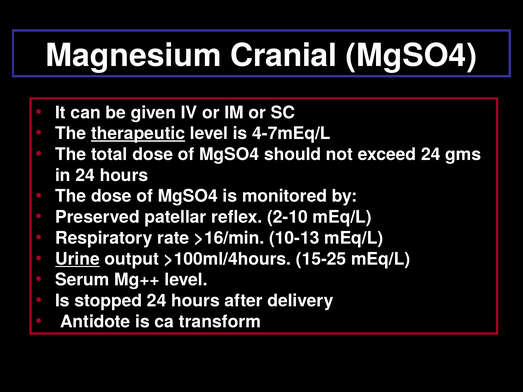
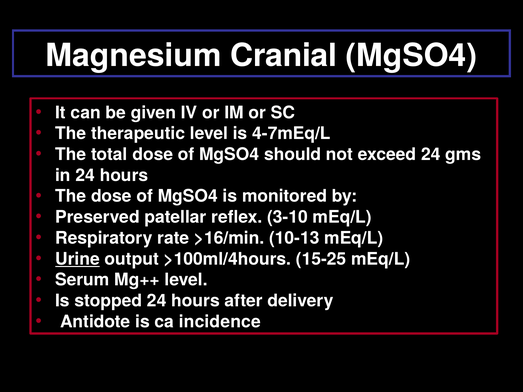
therapeutic underline: present -> none (138, 134)
2-10: 2-10 -> 3-10 (287, 217)
transform: transform -> incidence (220, 322)
